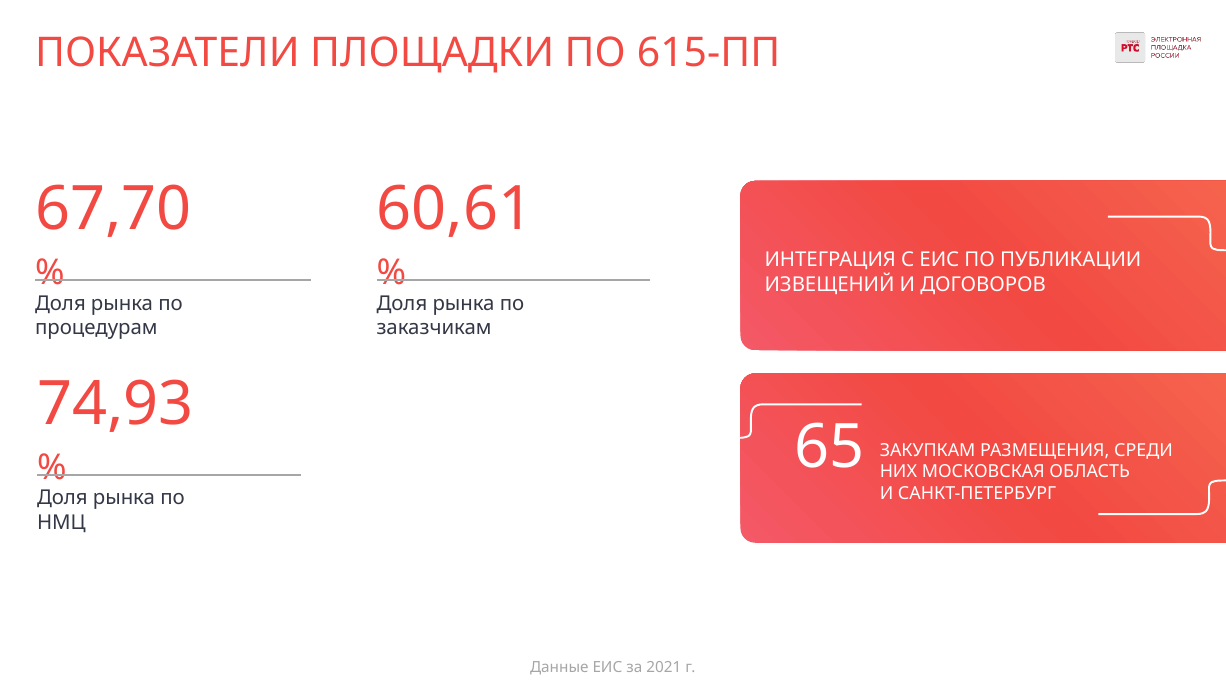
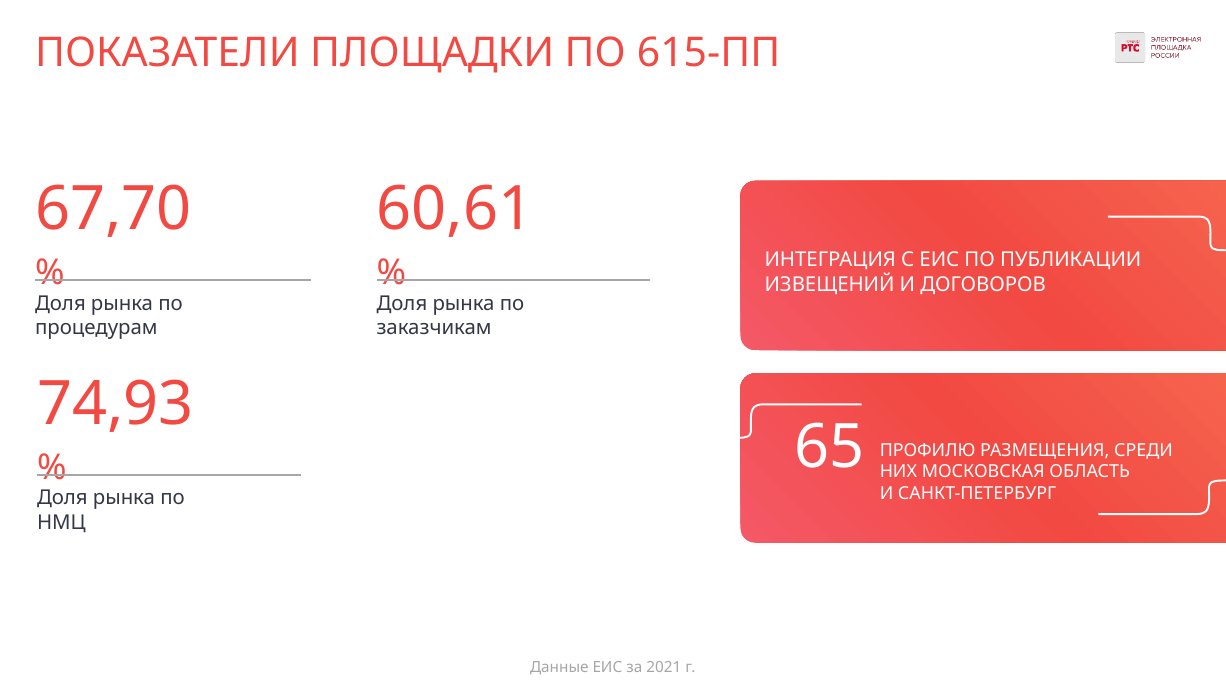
ЗАКУПКАМ: ЗАКУПКАМ -> ПРОФИЛЮ (928, 450)
